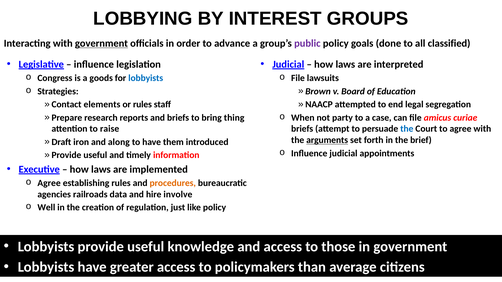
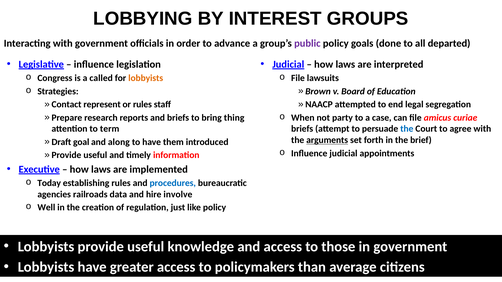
government underline: present -> none (101, 43)
classified: classified -> departed (449, 43)
goods: goods -> called (101, 78)
lobbyists colour: blue -> orange (146, 78)
elements: elements -> represent (102, 105)
raise: raise -> term (110, 129)
iron: iron -> goal (81, 142)
Agree: Agree -> Today (49, 183)
procedures colour: orange -> blue (173, 183)
